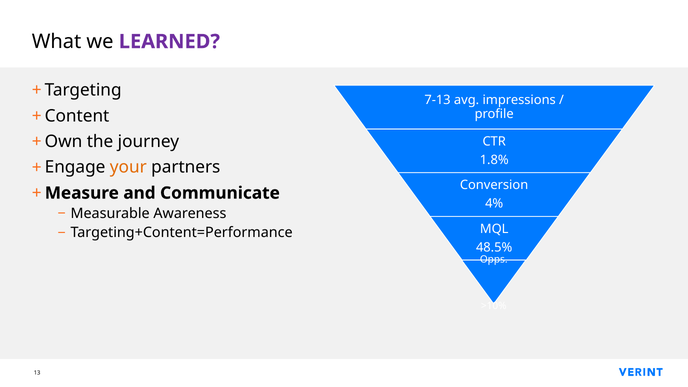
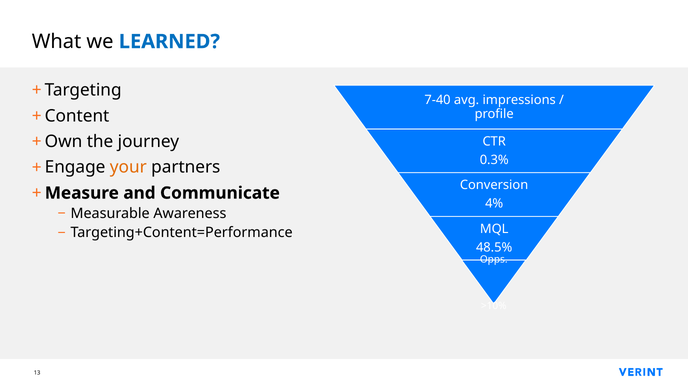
LEARNED colour: purple -> blue (169, 42)
7-13: 7-13 -> 7-40 (438, 100)
1.8%: 1.8% -> 0.3% (494, 160)
